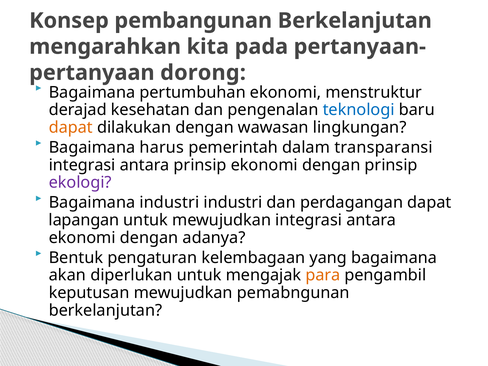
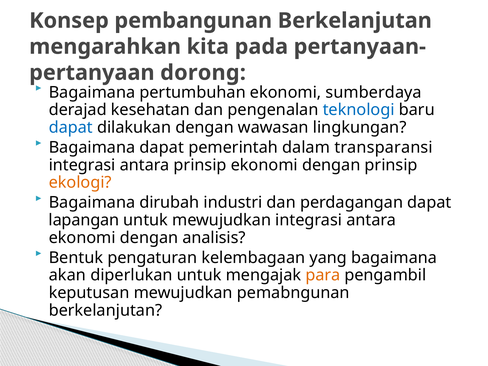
menstruktur: menstruktur -> sumberdaya (374, 92)
dapat colour: orange -> blue (71, 127)
Bagaimana harus: harus -> dapat (162, 147)
ekologi colour: purple -> orange (80, 183)
Bagaimana industri: industri -> dirubah (169, 203)
adanya: adanya -> analisis (214, 238)
